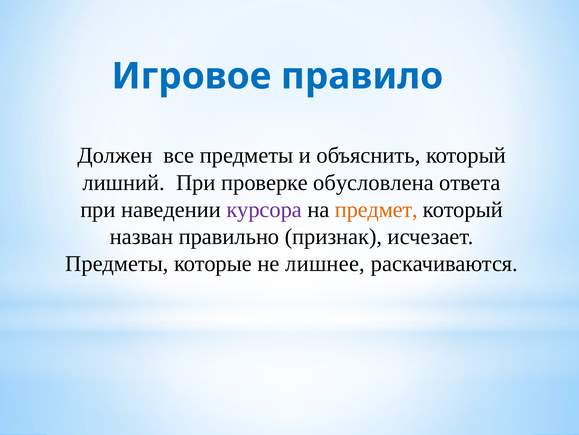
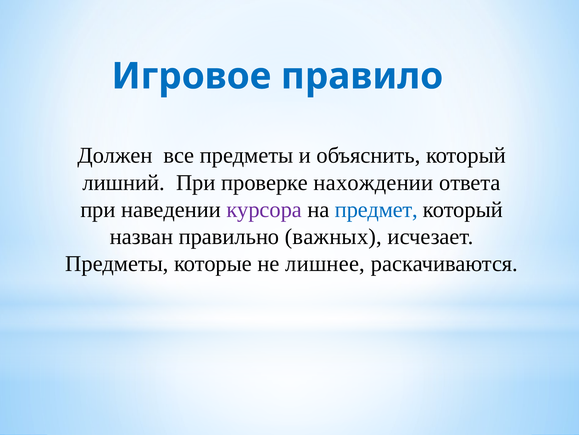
обусловлена: обусловлена -> нахождении (373, 182)
предмет colour: orange -> blue (376, 209)
признак: признак -> важных (333, 236)
